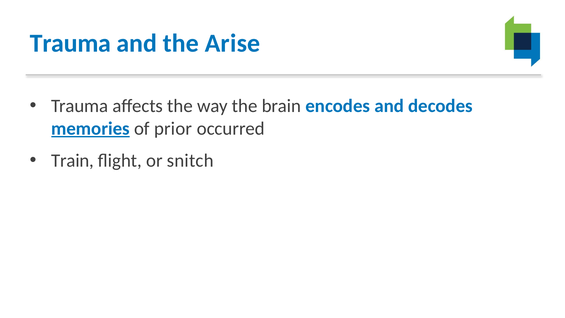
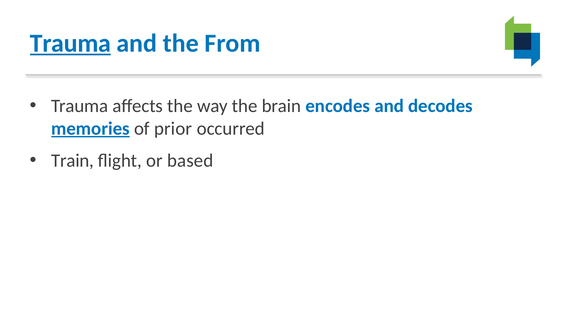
Trauma underline: none -> present (70, 43)
Arise: Arise -> From (233, 43)
snitch: snitch -> based (190, 161)
